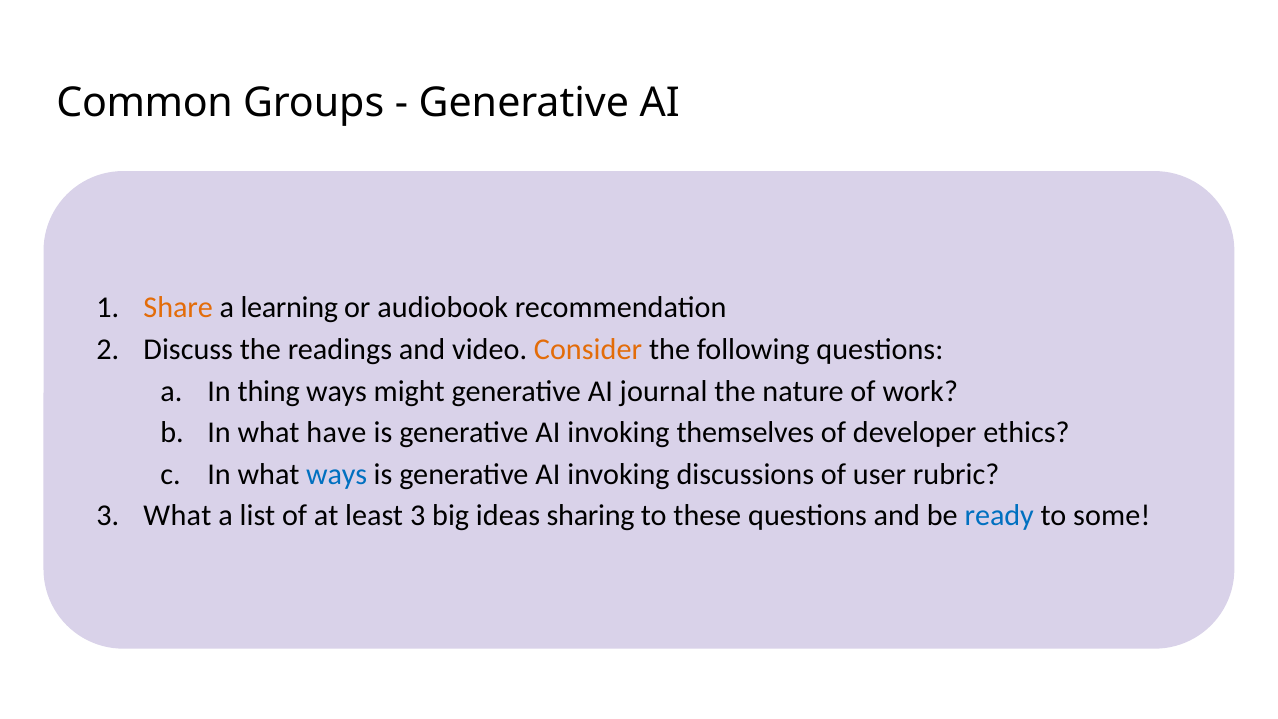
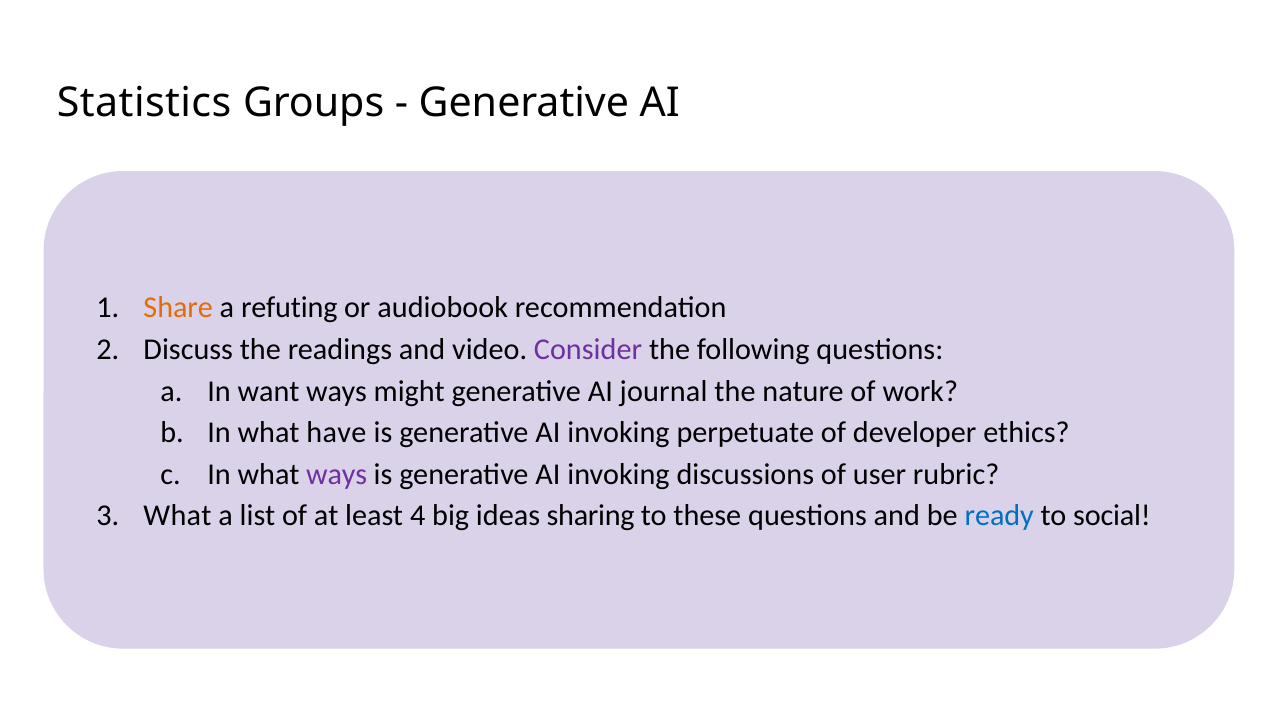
Common: Common -> Statistics (144, 103)
learning: learning -> refuting (289, 308)
Consider colour: orange -> purple (588, 349)
thing: thing -> want (269, 391)
themselves: themselves -> perpetuate (745, 433)
ways colour: blue -> purple (337, 474)
least 3: 3 -> 4 (418, 516)
some: some -> social (1112, 516)
